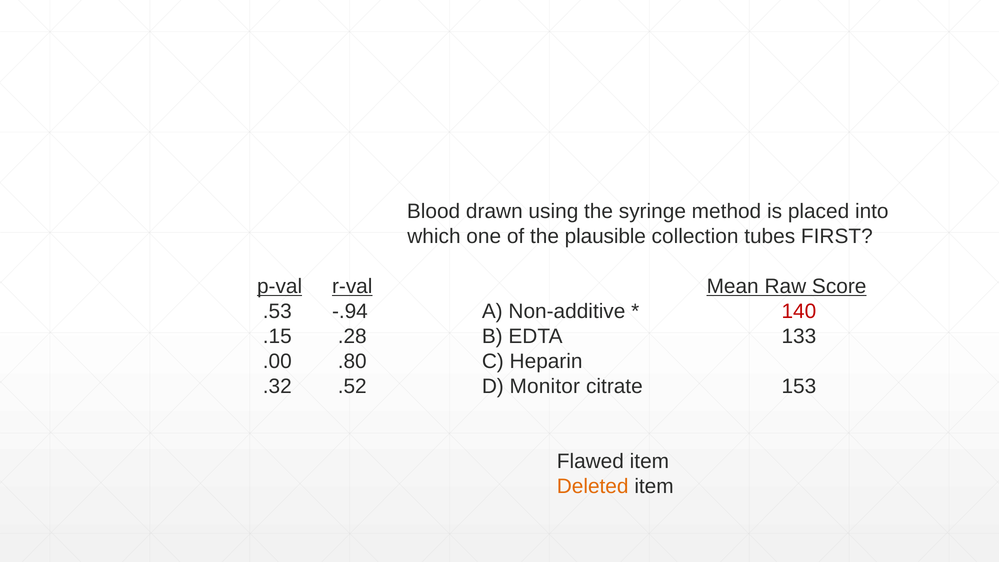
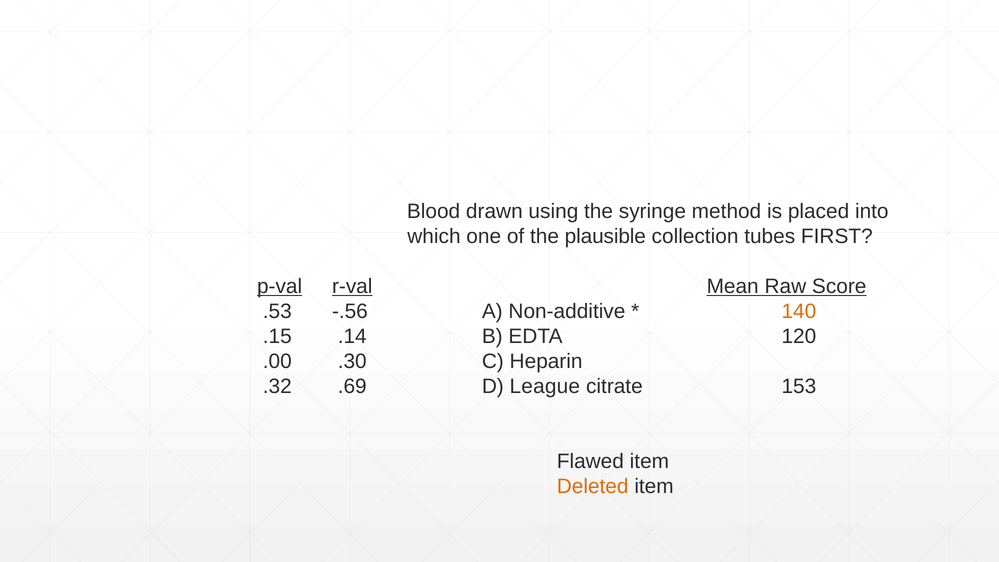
-.94: -.94 -> -.56 (350, 311)
140 colour: red -> orange (799, 311)
.28: .28 -> .14 (352, 336)
133: 133 -> 120 (799, 336)
.80: .80 -> .30 (352, 361)
.52: .52 -> .69 (352, 386)
Monitor: Monitor -> League (545, 386)
